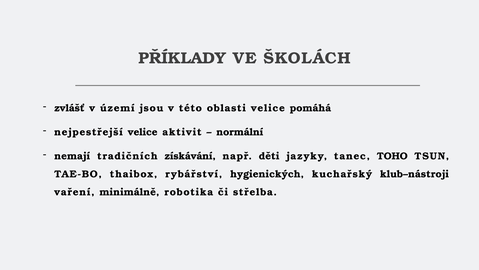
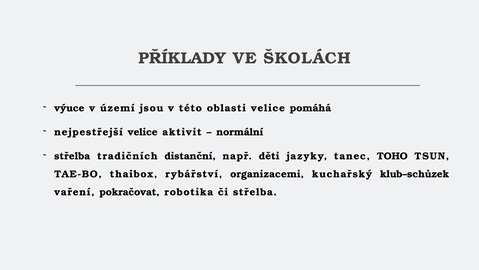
zvlášť: zvlášť -> výuce (69, 108)
nemají: nemají -> střelba (72, 156)
získávání: získávání -> distanční (190, 156)
hygienických: hygienických -> organizacemi (267, 174)
klub–nástroji: klub–nástroji -> klub–schůzek (415, 174)
minimálně: minimálně -> pokračovat (130, 192)
